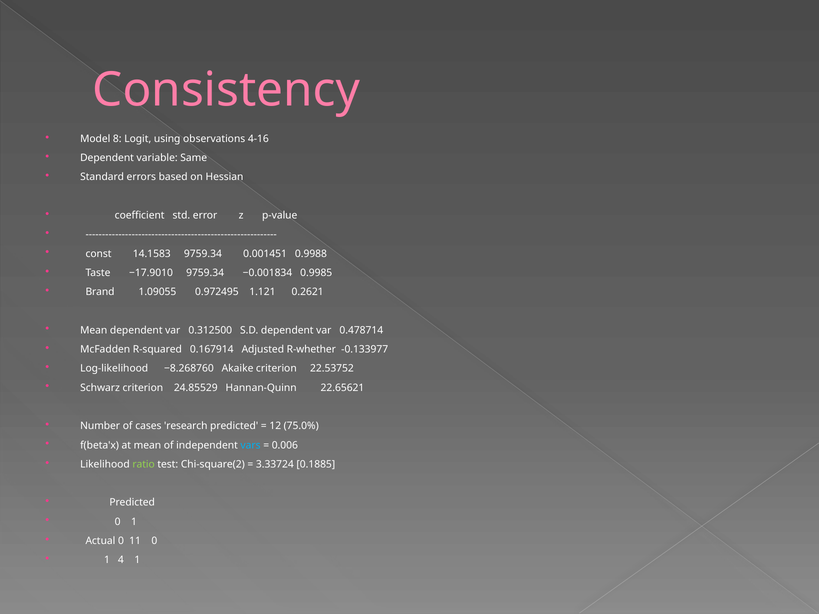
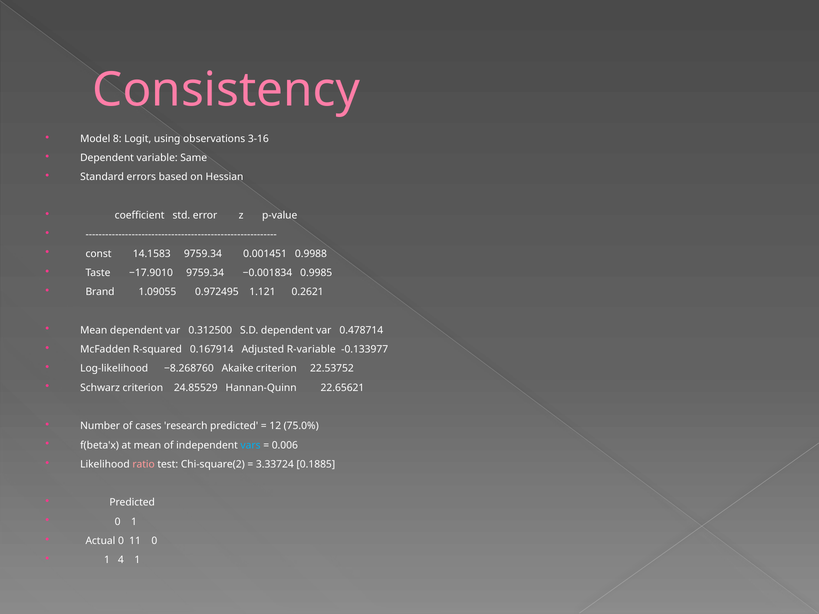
4-16: 4-16 -> 3-16 (258, 139)
R-whether: R-whether -> R-variable (311, 350)
ratio colour: light green -> pink (144, 464)
